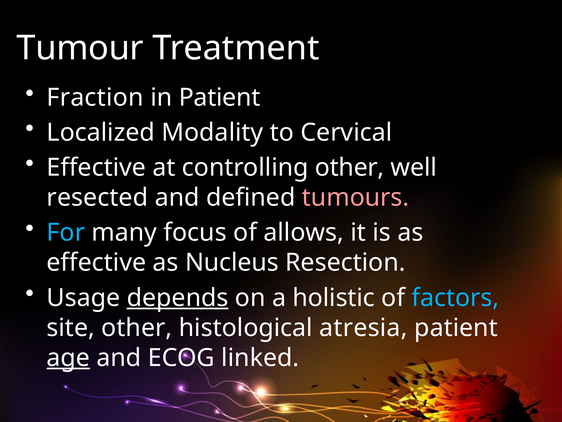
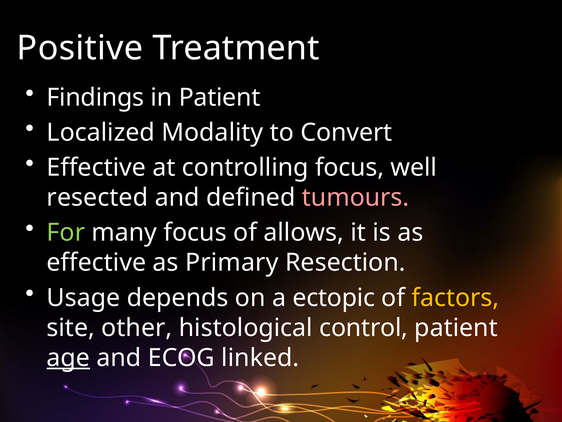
Tumour: Tumour -> Positive (80, 48)
Fraction: Fraction -> Findings (95, 98)
Cervical: Cervical -> Convert (346, 133)
controlling other: other -> focus (350, 167)
For colour: light blue -> light green (66, 232)
Nucleus: Nucleus -> Primary (232, 262)
depends underline: present -> none (178, 297)
holistic: holistic -> ectopic (334, 297)
factors colour: light blue -> yellow (455, 297)
atresia: atresia -> control (364, 327)
